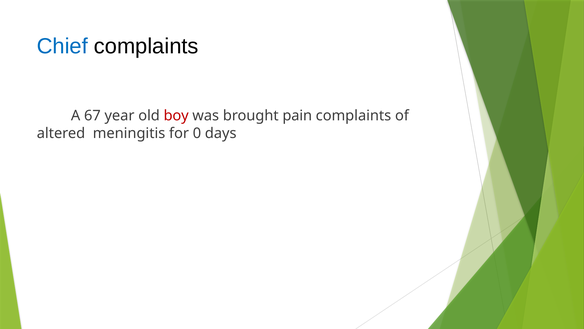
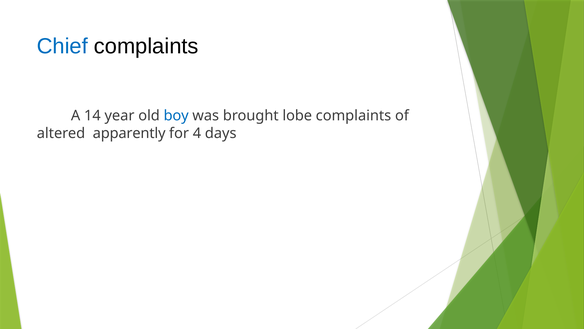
67: 67 -> 14 (92, 115)
boy colour: red -> blue (176, 115)
pain: pain -> lobe (297, 115)
meningitis: meningitis -> apparently (129, 133)
0: 0 -> 4 (197, 133)
